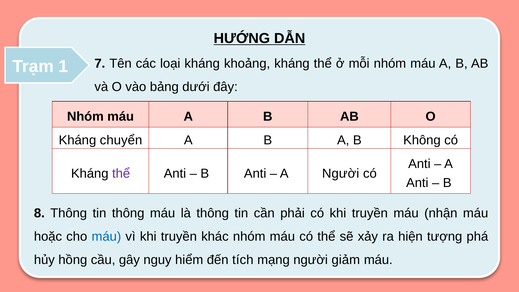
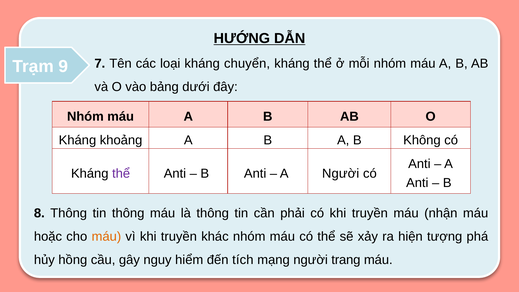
khoảng: khoảng -> chuyển (247, 63)
1: 1 -> 9 (63, 66)
chuyển: chuyển -> khoảng (121, 140)
máu colour: blue -> orange (106, 236)
giảm: giảm -> trang (346, 260)
